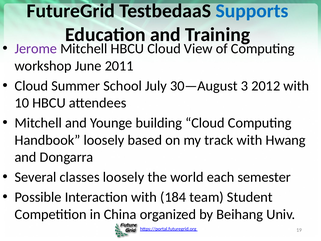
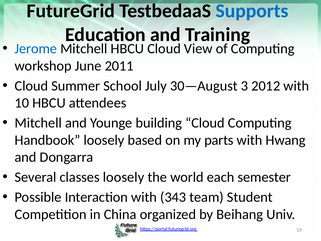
Jerome colour: purple -> blue (36, 49)
track: track -> parts (219, 140)
184: 184 -> 343 (173, 197)
